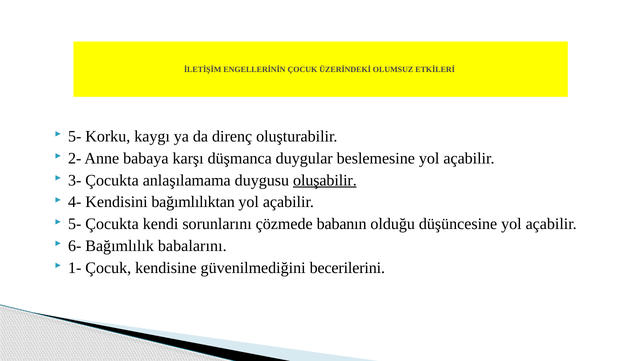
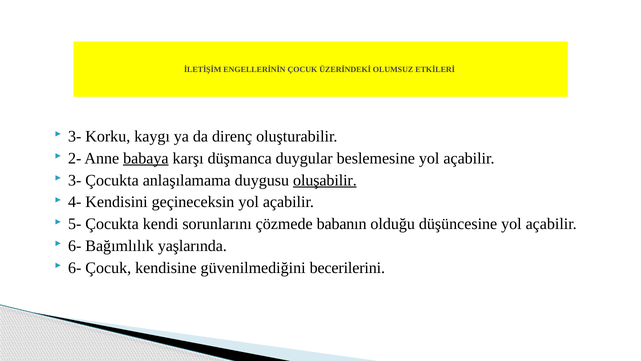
5-: 5- -> 3- (75, 136)
babaya underline: none -> present (146, 158)
bağımlılıktan: bağımlılıktan -> geçineceksin (193, 202)
babalarını: babalarını -> yaşlarında (192, 246)
1-: 1- -> 6- (75, 268)
